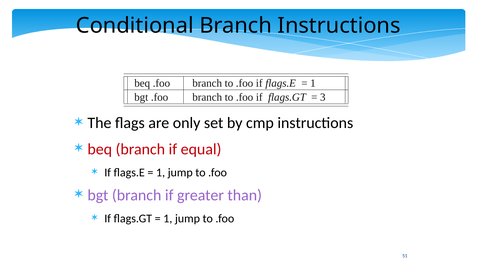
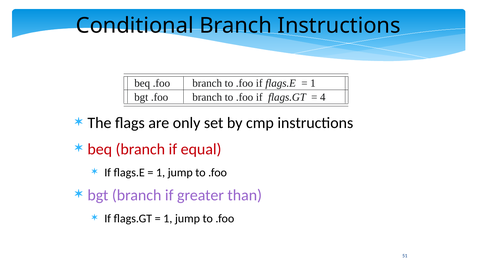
3: 3 -> 4 (323, 97)
